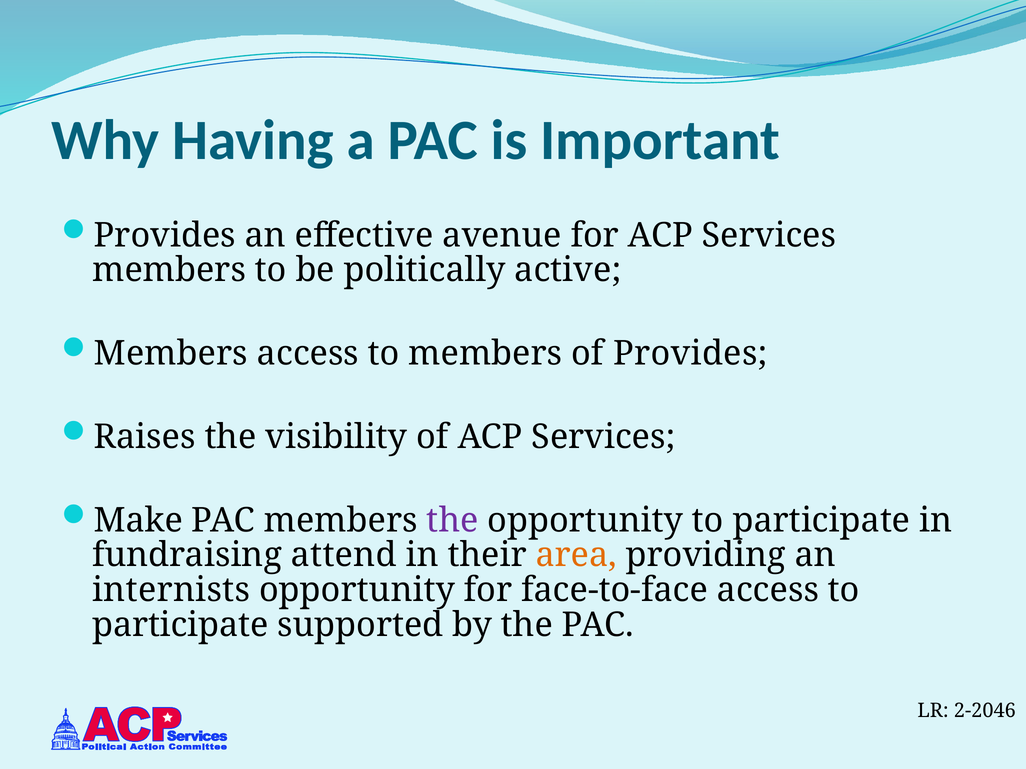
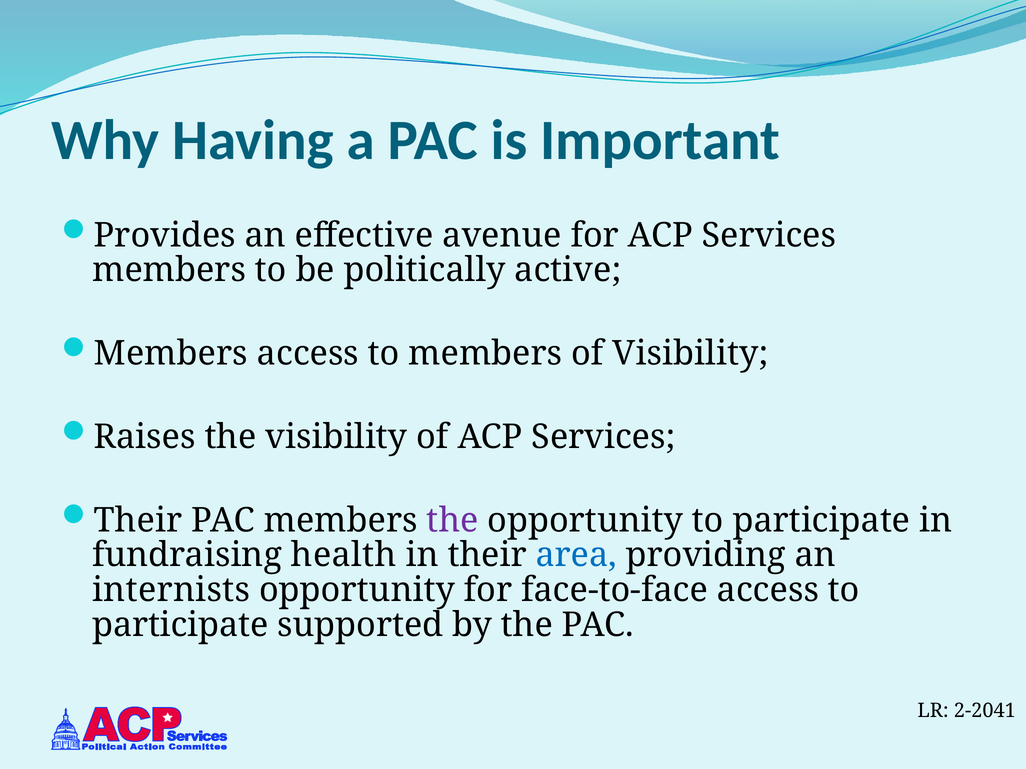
of Provides: Provides -> Visibility (690, 354)
Make: Make -> Their (138, 521)
attend: attend -> health (344, 555)
area colour: orange -> blue (576, 555)
2-2046: 2-2046 -> 2-2041 (985, 711)
